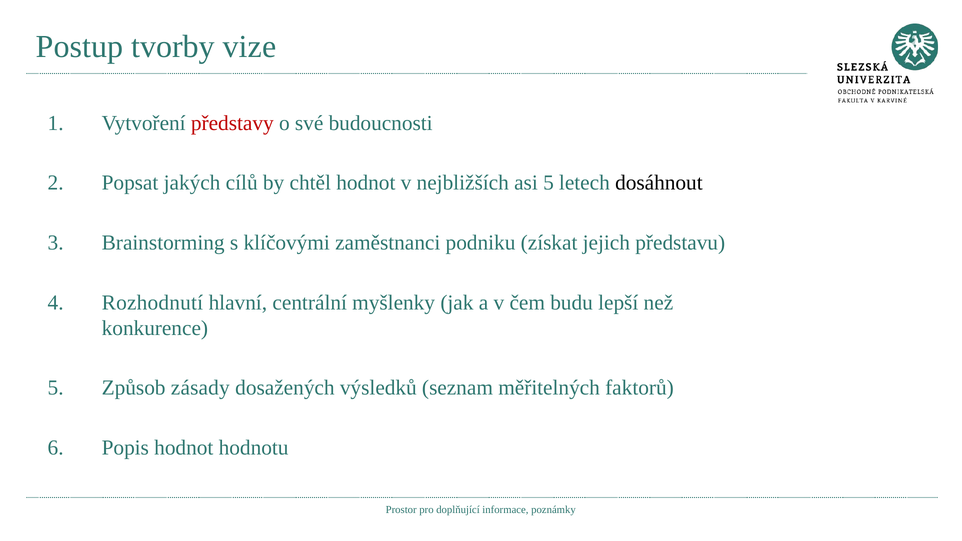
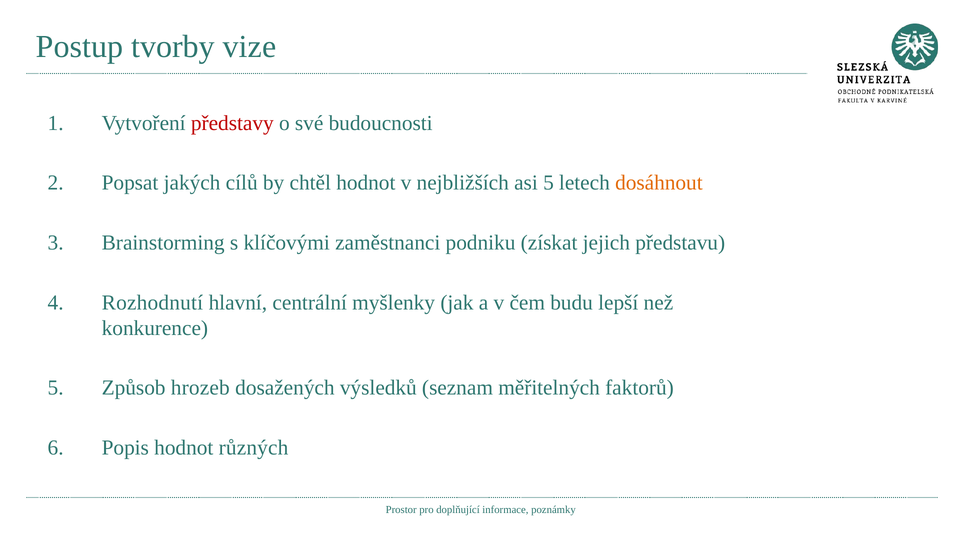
dosáhnout colour: black -> orange (659, 183)
zásady: zásady -> hrozeb (200, 388)
hodnotu: hodnotu -> různých (254, 448)
